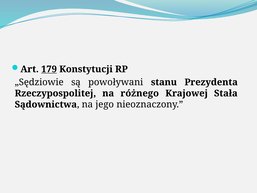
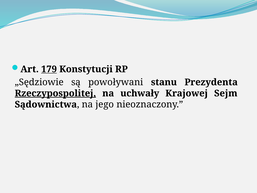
Rzeczypospolitej underline: none -> present (55, 93)
różnego: różnego -> uchwały (140, 93)
Stała: Stała -> Sejm (226, 93)
